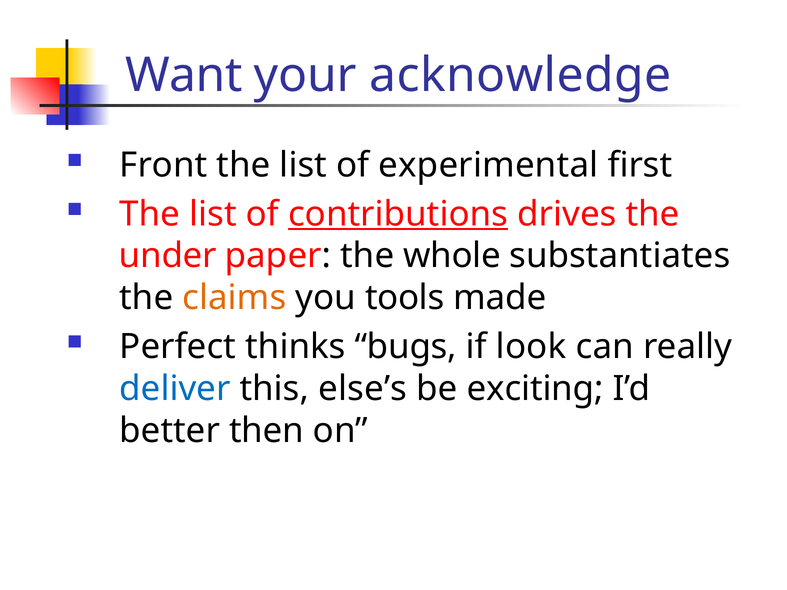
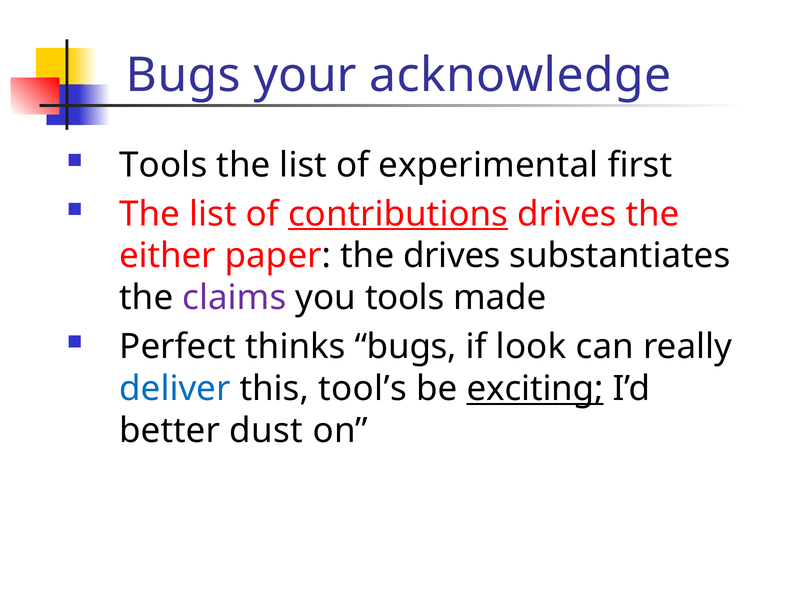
Want: Want -> Bugs (183, 76)
Front: Front -> Tools (163, 165)
under: under -> either (168, 256)
the whole: whole -> drives (452, 256)
claims colour: orange -> purple (234, 298)
else’s: else’s -> tool’s (362, 389)
exciting underline: none -> present (535, 389)
then: then -> dust (266, 431)
